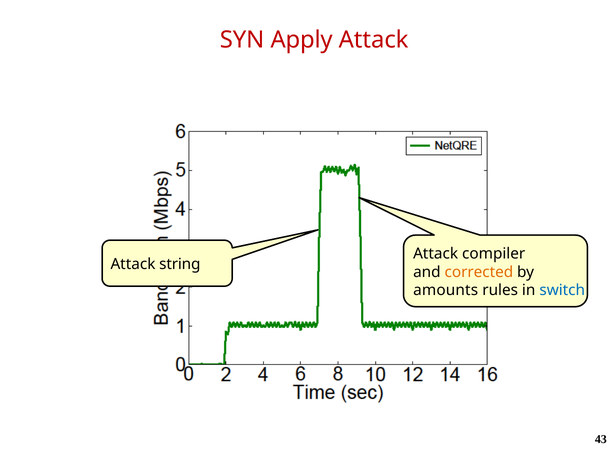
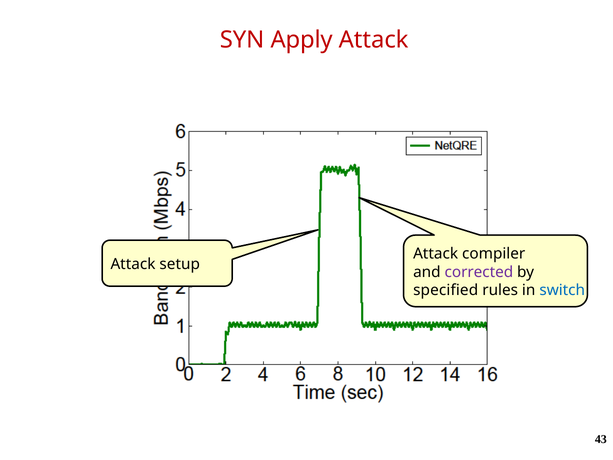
string: string -> setup (180, 264)
corrected colour: orange -> purple (479, 272)
amounts: amounts -> specified (446, 290)
